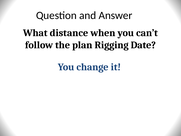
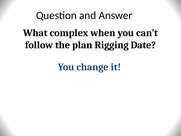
distance: distance -> complex (69, 33)
